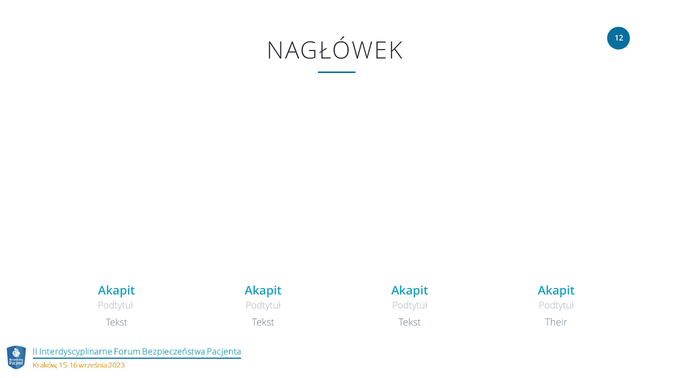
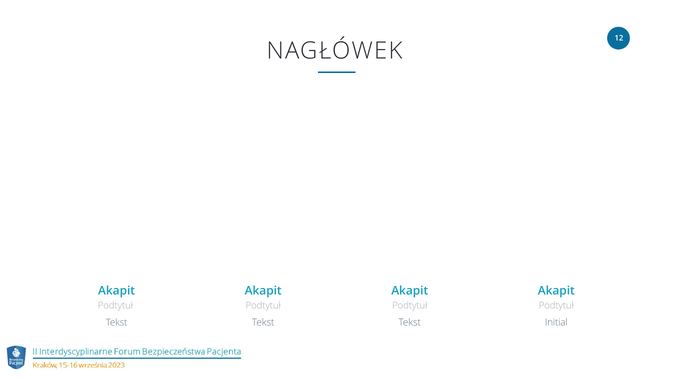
Their: Their -> Initial (556, 323)
